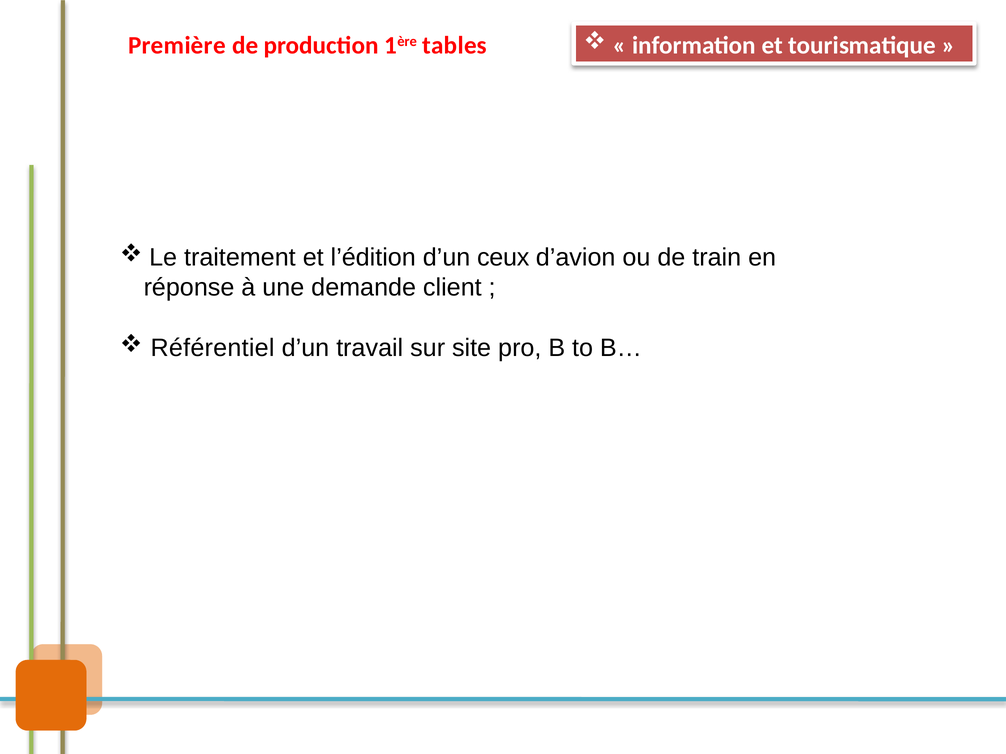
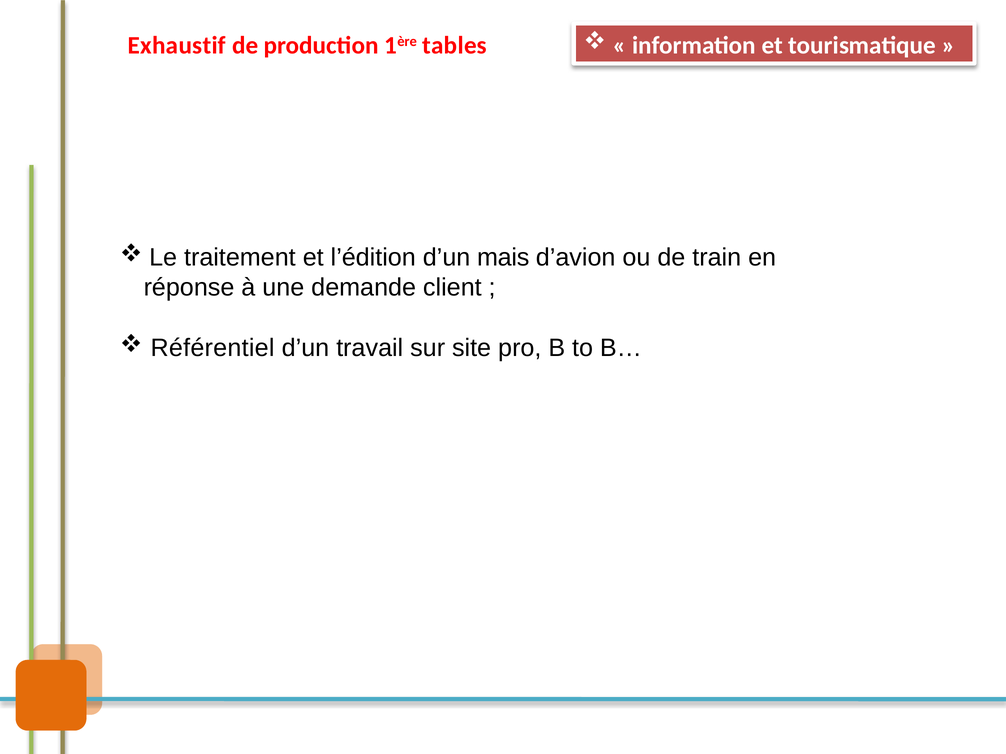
Première: Première -> Exhaustif (177, 45)
ceux: ceux -> mais (503, 258)
